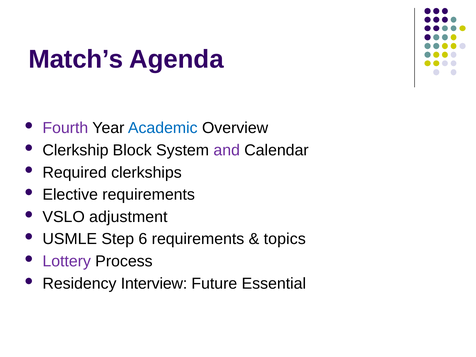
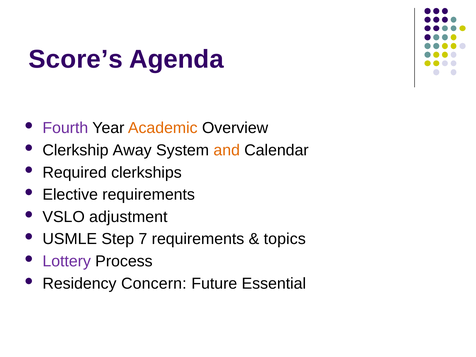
Match’s: Match’s -> Score’s (76, 59)
Academic colour: blue -> orange (163, 128)
Block: Block -> Away (132, 150)
and colour: purple -> orange (227, 150)
6: 6 -> 7 (143, 239)
Interview: Interview -> Concern (154, 283)
